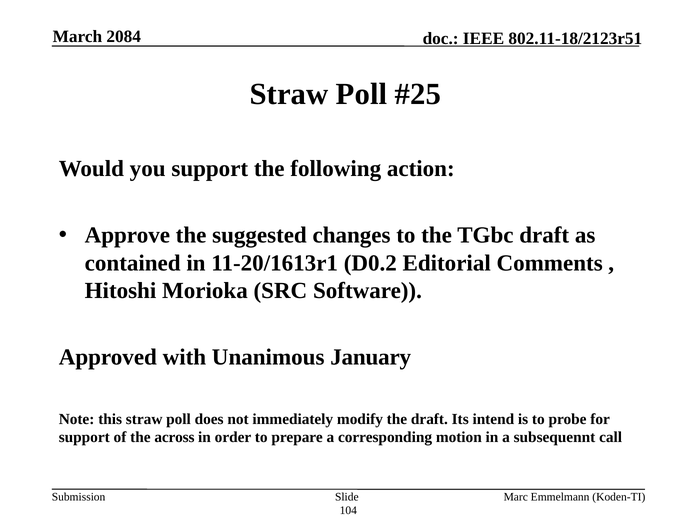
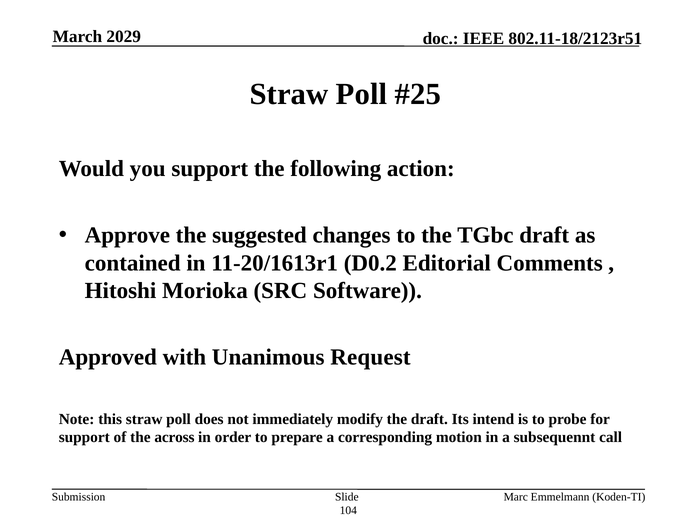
2084: 2084 -> 2029 (124, 37)
January: January -> Request (370, 358)
